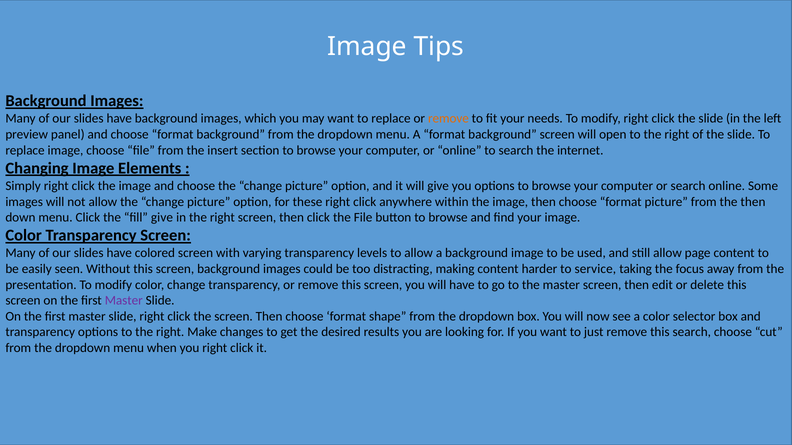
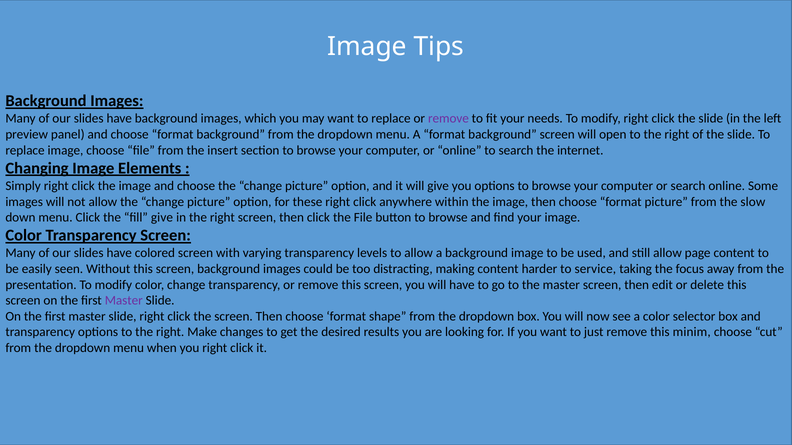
remove colour: orange -> purple (448, 119)
the then: then -> slow (753, 202)
this search: search -> minim (692, 333)
